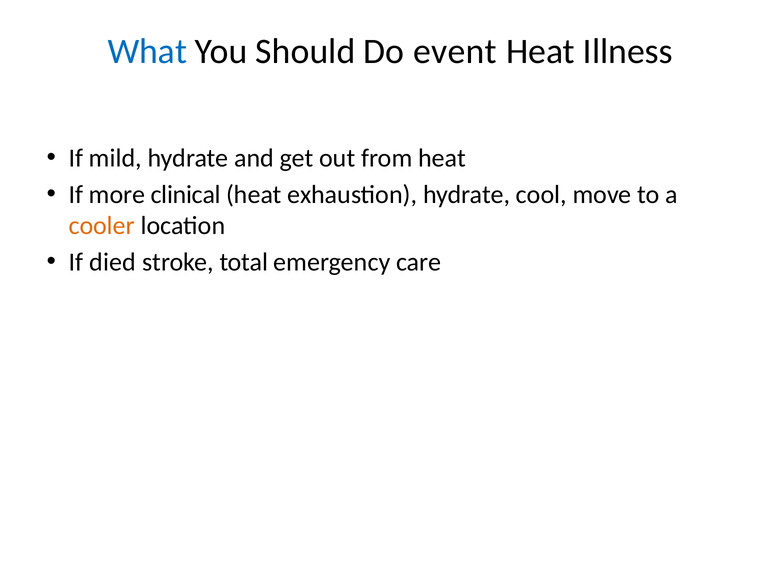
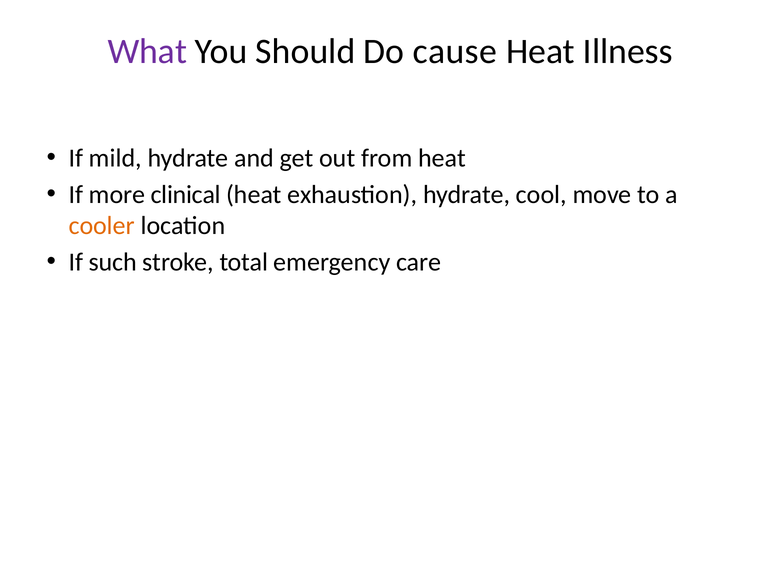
What colour: blue -> purple (147, 51)
event: event -> cause (455, 51)
died: died -> such (113, 262)
